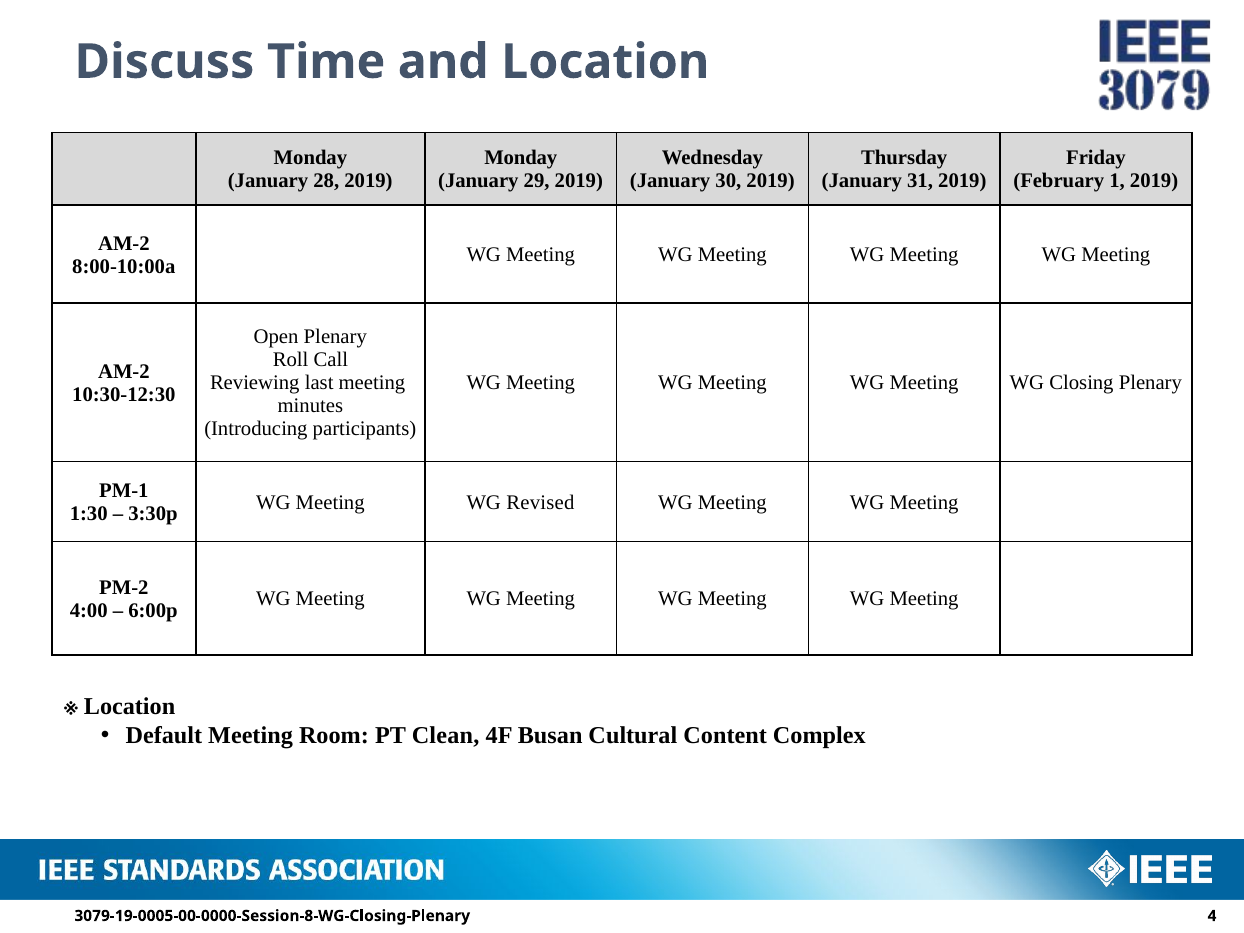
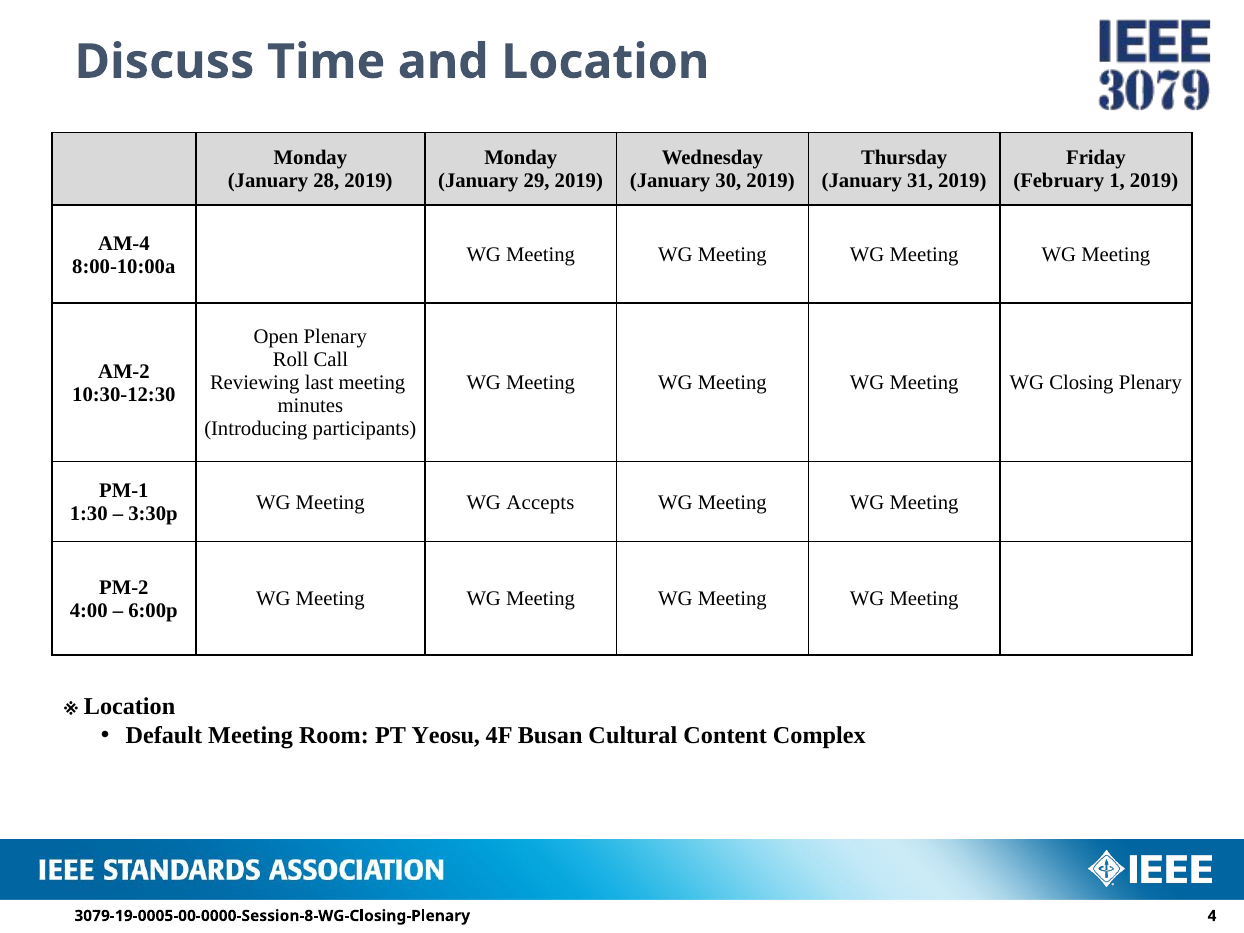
AM-2: AM-2 -> AM-4 (124, 243)
Revised: Revised -> Accepts (540, 502)
Clean: Clean -> Yeosu (446, 736)
